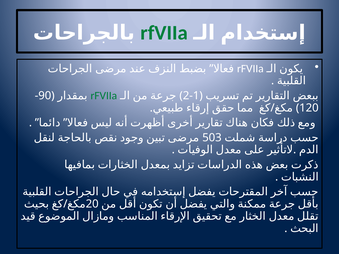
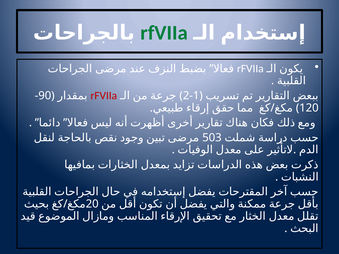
rFVIIa colour: green -> red (104, 96)
